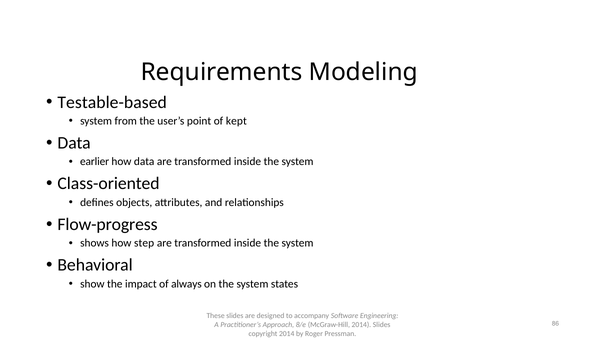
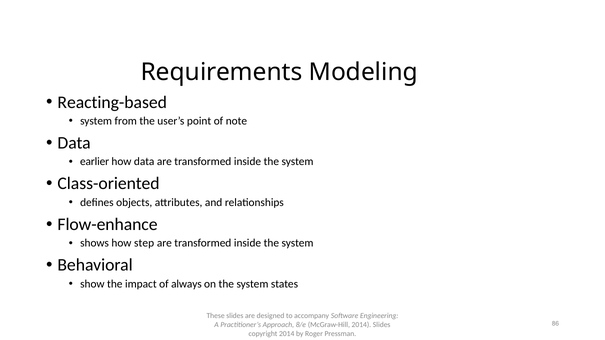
Testable-based: Testable-based -> Reacting-based (112, 102)
kept: kept -> note (236, 121)
Flow-progress: Flow-progress -> Flow-enhance (107, 225)
